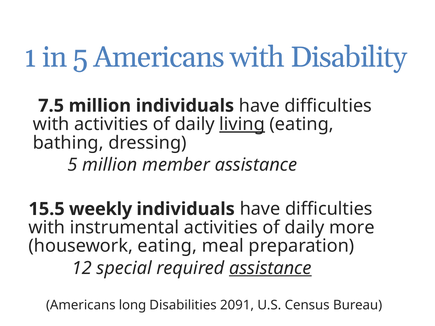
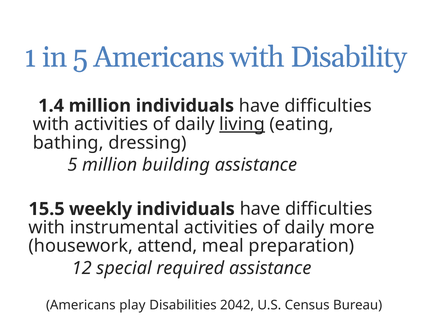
7.5: 7.5 -> 1.4 (51, 106)
member: member -> building (176, 165)
housework eating: eating -> attend (167, 246)
assistance underline: present -> none (270, 268)
long: long -> play (132, 305)
2091: 2091 -> 2042 (237, 305)
